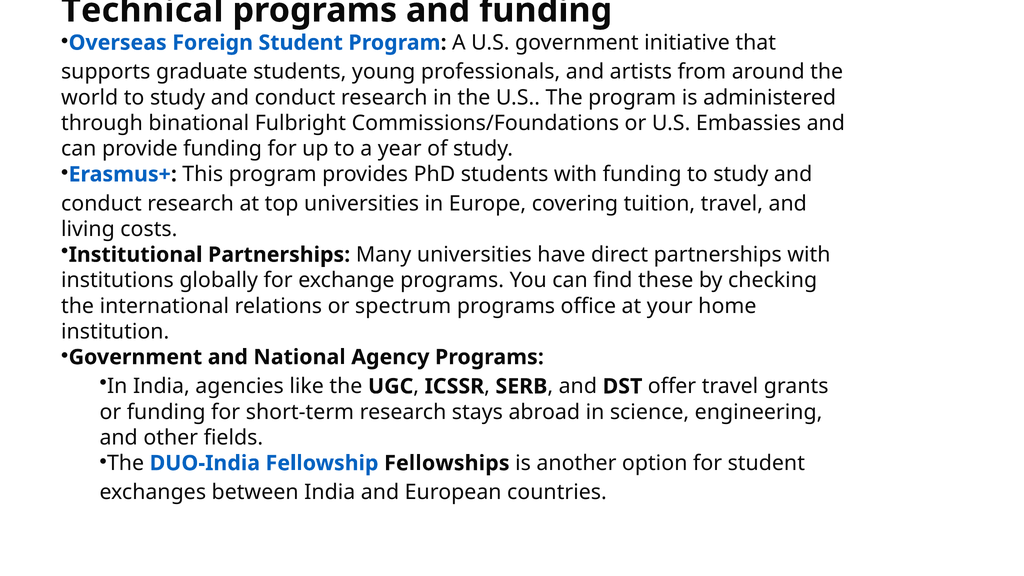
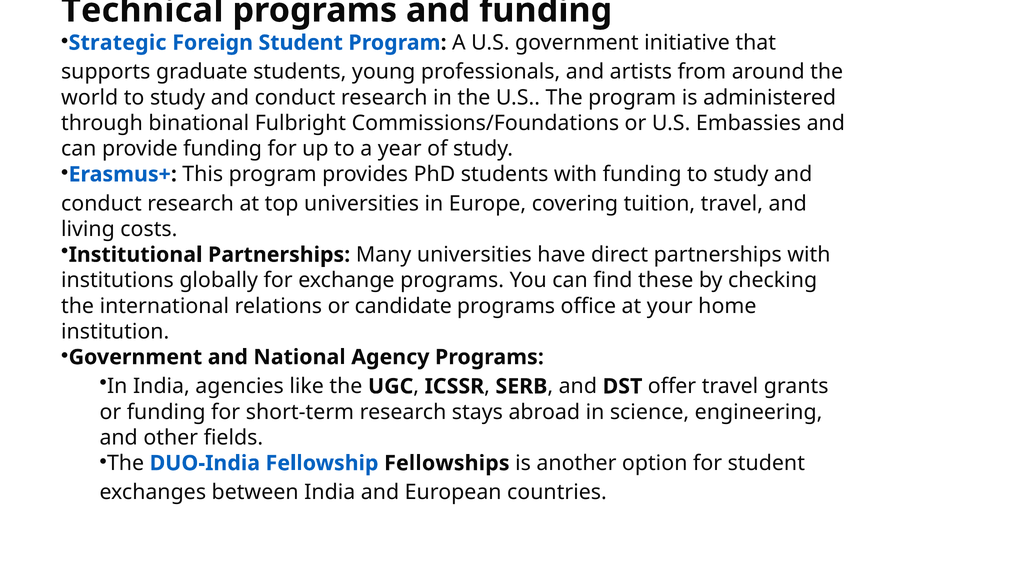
Overseas: Overseas -> Strategic (118, 43)
spectrum: spectrum -> candidate (403, 306)
